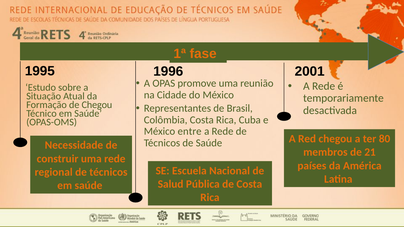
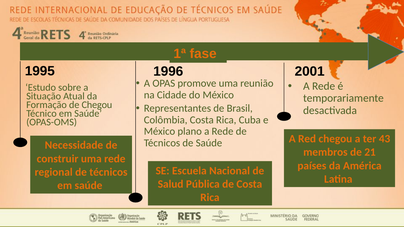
entre: entre -> plano (190, 132)
80: 80 -> 43 (385, 139)
